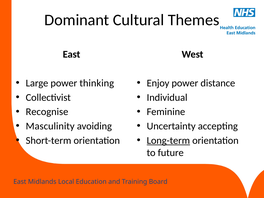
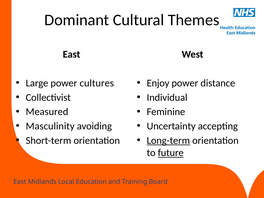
thinking: thinking -> cultures (97, 83)
Recognise: Recognise -> Measured (47, 112)
future underline: none -> present (171, 153)
